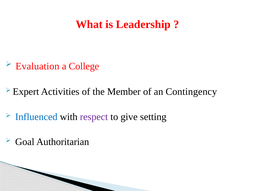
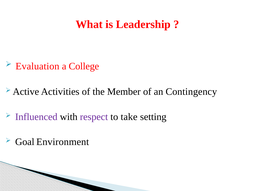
Expert: Expert -> Active (26, 92)
Influenced colour: blue -> purple (36, 117)
give: give -> take (129, 117)
Authoritarian: Authoritarian -> Environment (63, 142)
